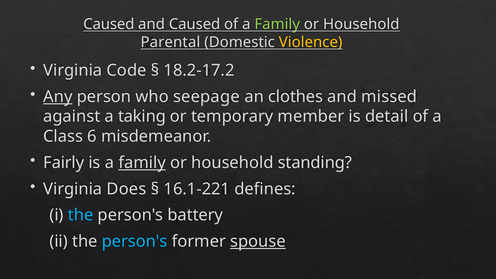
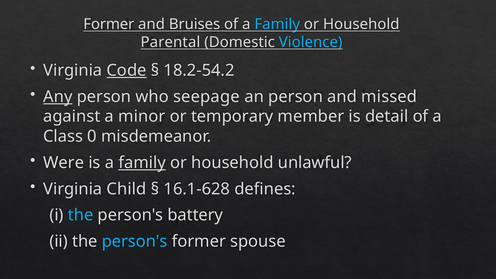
Caused: Caused -> Former (109, 24)
and Caused: Caused -> Bruises (195, 24)
Family colour: light green -> light blue (277, 24)
Violence colour: yellow -> light blue (311, 42)
Code underline: none -> present (127, 70)
18.2-17.2: 18.2-17.2 -> 18.2-54.2 (199, 70)
an clothes: clothes -> person (296, 97)
taking: taking -> minor (142, 117)
6: 6 -> 0 (92, 136)
Fairly: Fairly -> Were (64, 163)
standing: standing -> unlawful (315, 163)
Does: Does -> Child (126, 189)
16.1-221: 16.1-221 -> 16.1-628 (197, 189)
spouse underline: present -> none (258, 241)
